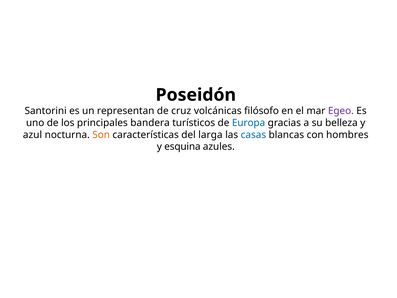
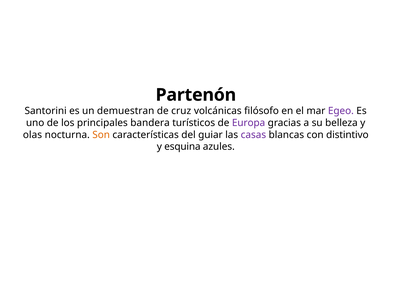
Poseidón: Poseidón -> Partenón (196, 95)
representan: representan -> demuestran (126, 111)
Europa colour: blue -> purple (249, 123)
azul: azul -> olas (32, 135)
larga: larga -> guiar (210, 135)
casas colour: blue -> purple (253, 135)
hombres: hombres -> distintivo (347, 135)
